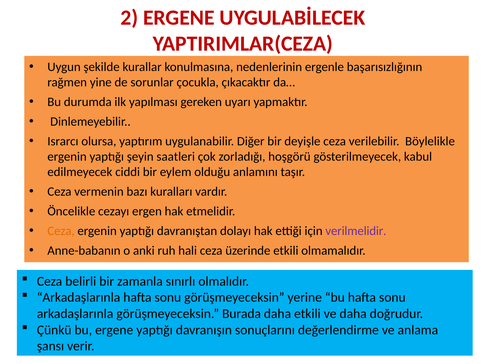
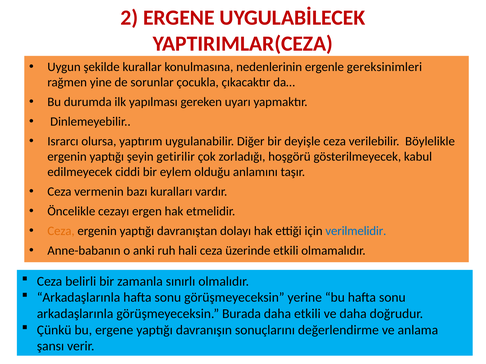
başarısızlığının: başarısızlığının -> gereksinimleri (384, 67)
saatleri: saatleri -> getirilir (176, 157)
verilmelidir colour: purple -> blue (356, 231)
